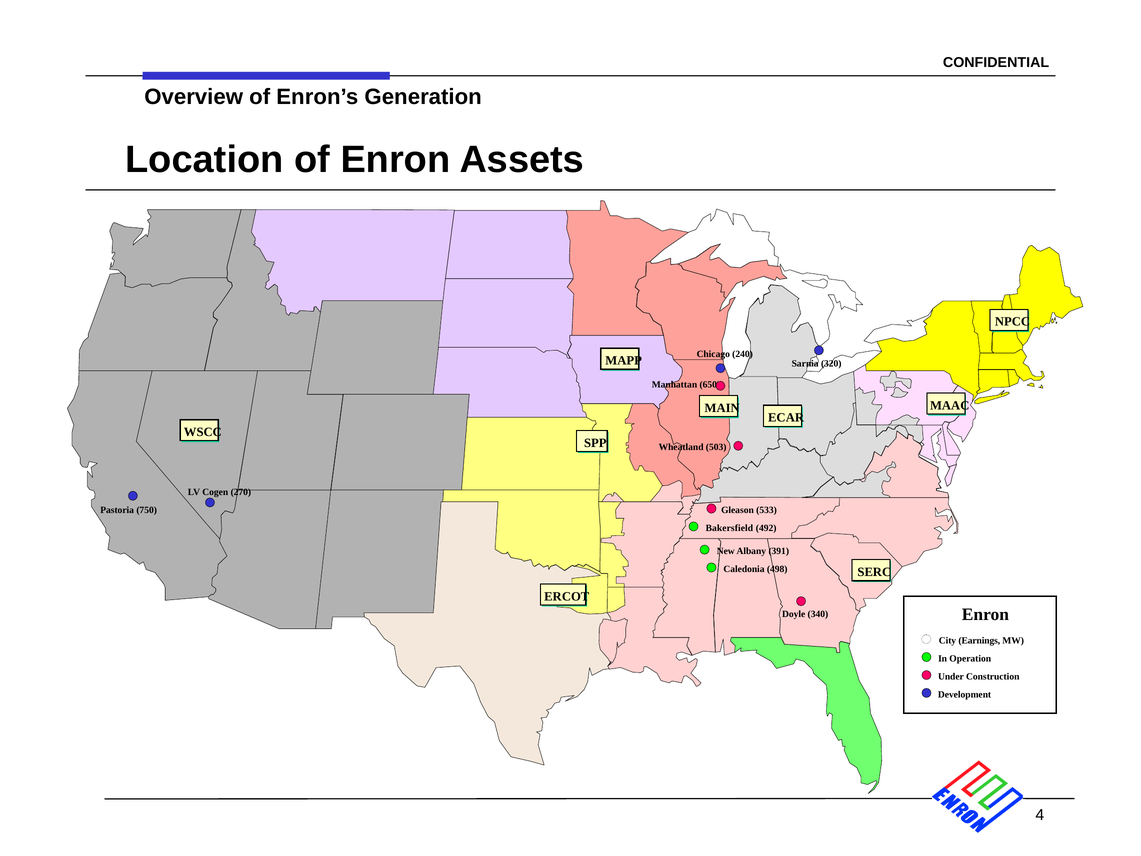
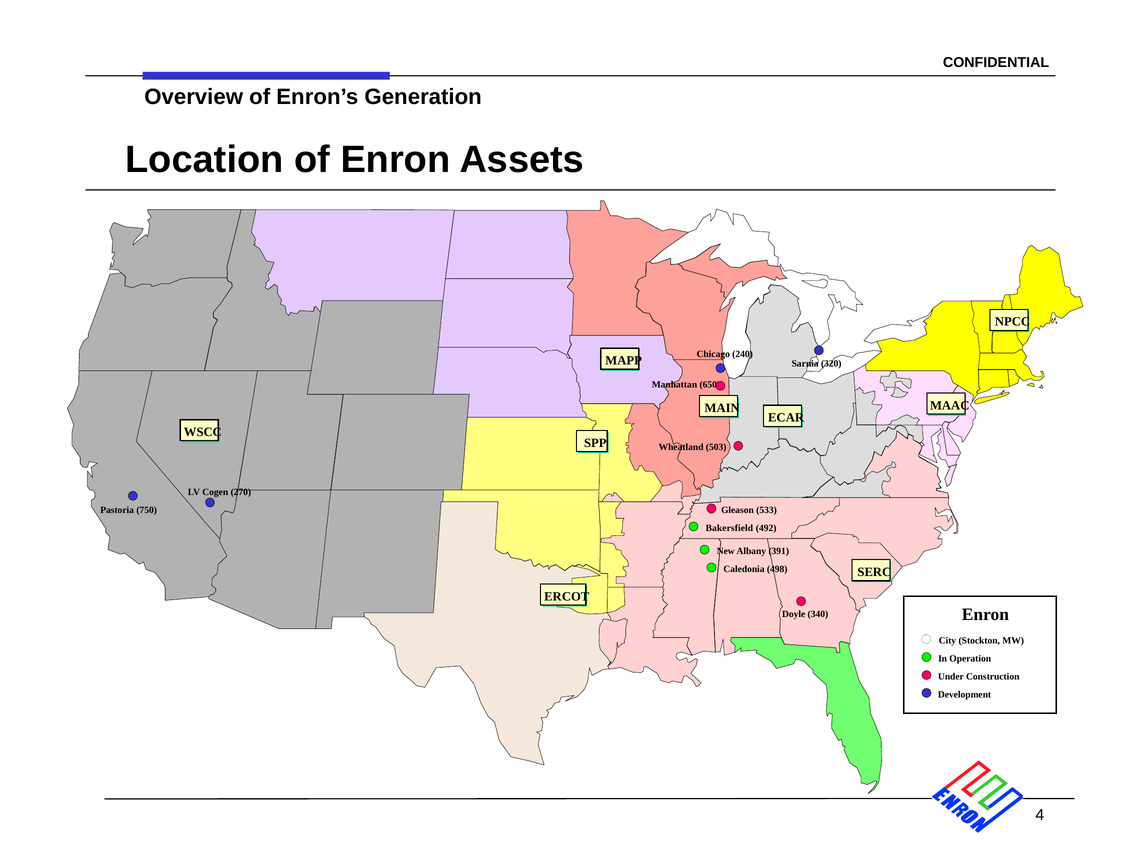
Earnings: Earnings -> Stockton (979, 640)
